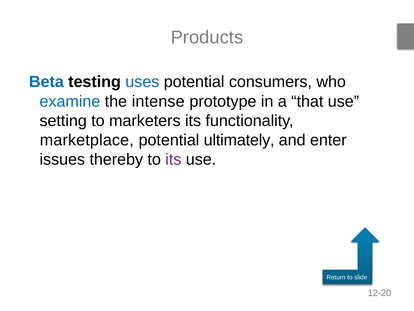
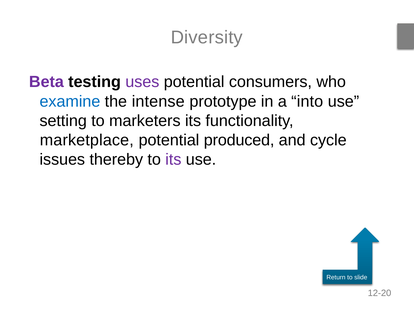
Products: Products -> Diversity (207, 38)
Beta colour: blue -> purple (46, 82)
uses colour: blue -> purple (142, 82)
that: that -> into (307, 101)
ultimately: ultimately -> produced (239, 140)
enter: enter -> cycle (328, 140)
